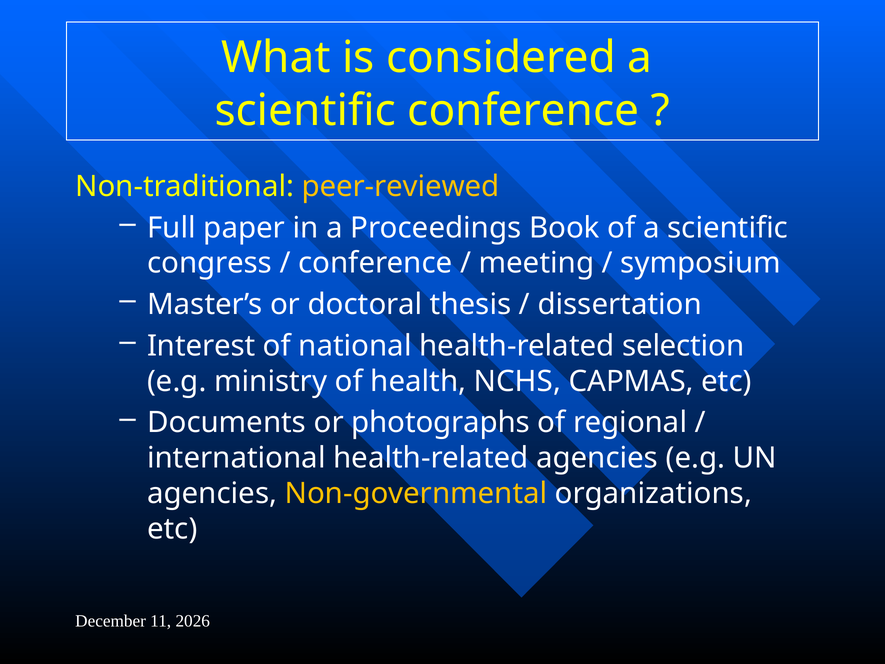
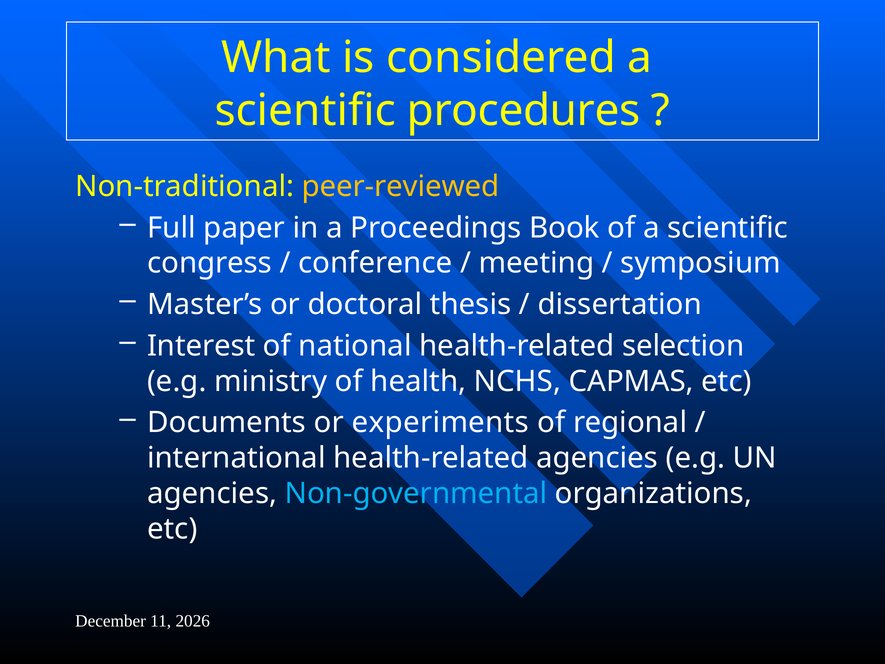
scientific conference: conference -> procedures (524, 111)
photographs: photographs -> experiments (440, 422)
Non-governmental colour: yellow -> light blue (416, 493)
